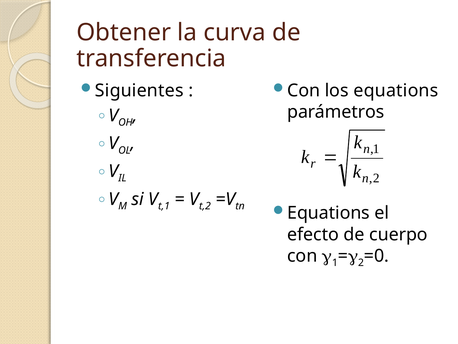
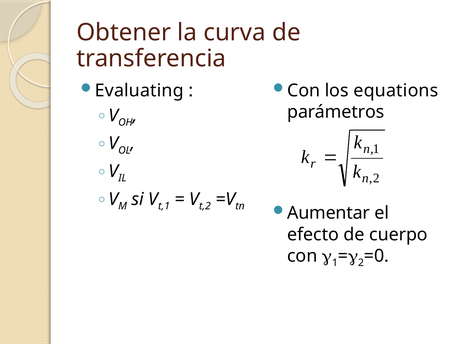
Siguientes: Siguientes -> Evaluating (139, 91)
Equations: Equations -> Aumentar (329, 213)
